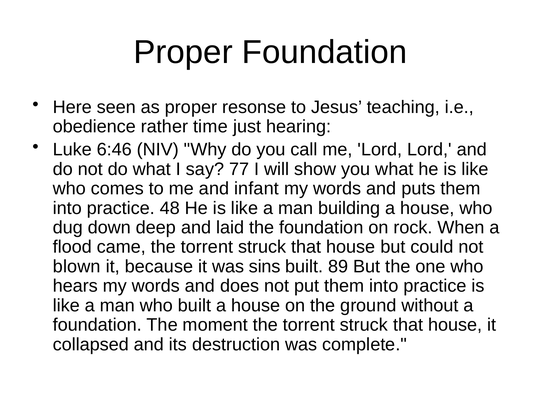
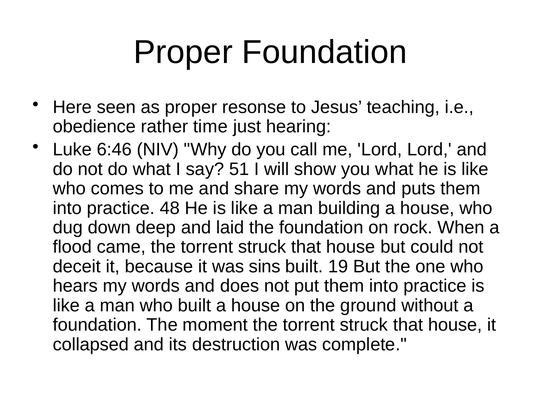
77: 77 -> 51 (239, 169)
infant: infant -> share (257, 188)
blown: blown -> deceit (77, 266)
89: 89 -> 19 (338, 266)
